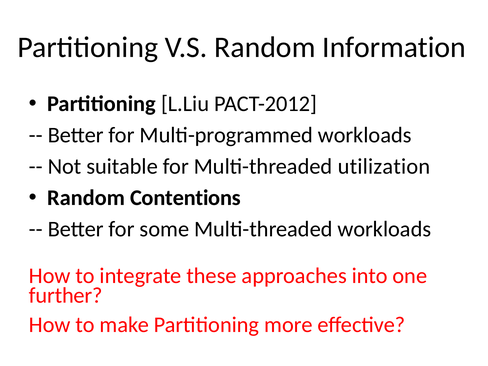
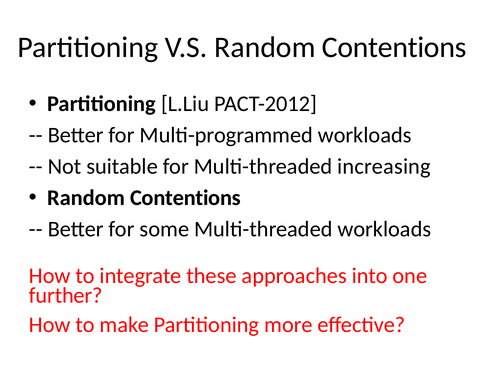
V.S Random Information: Information -> Contentions (394, 47)
utilization: utilization -> increasing (384, 167)
